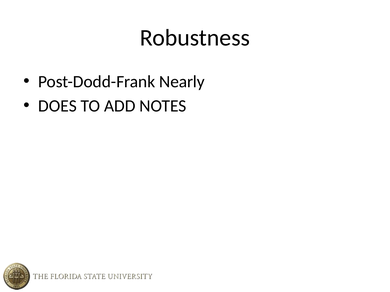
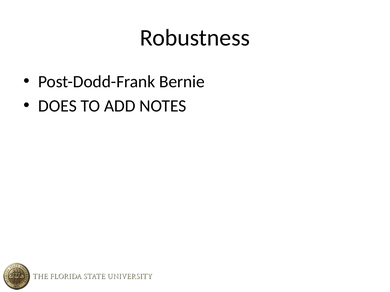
Nearly: Nearly -> Bernie (182, 82)
